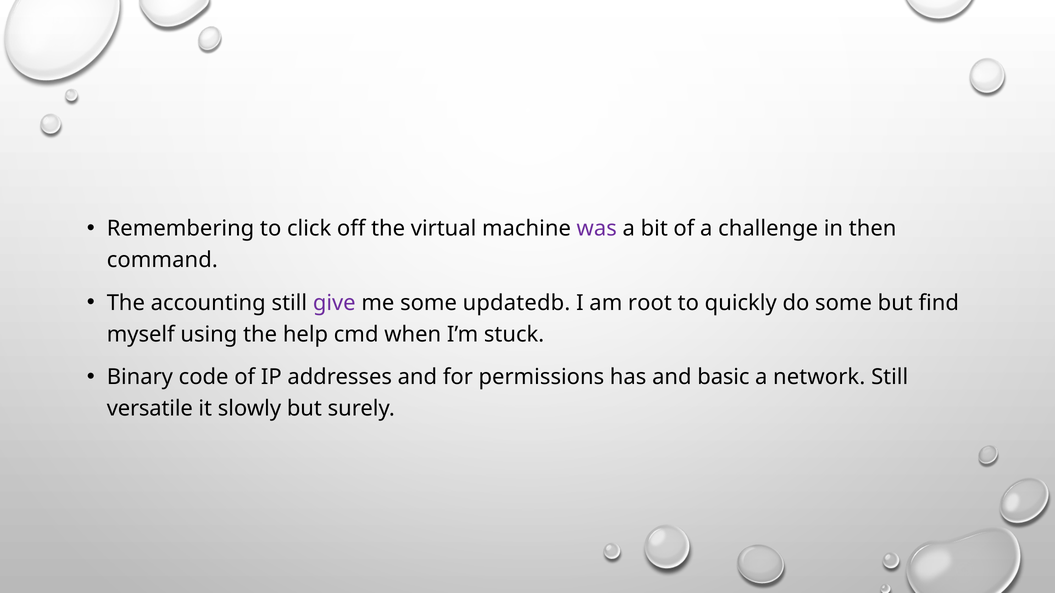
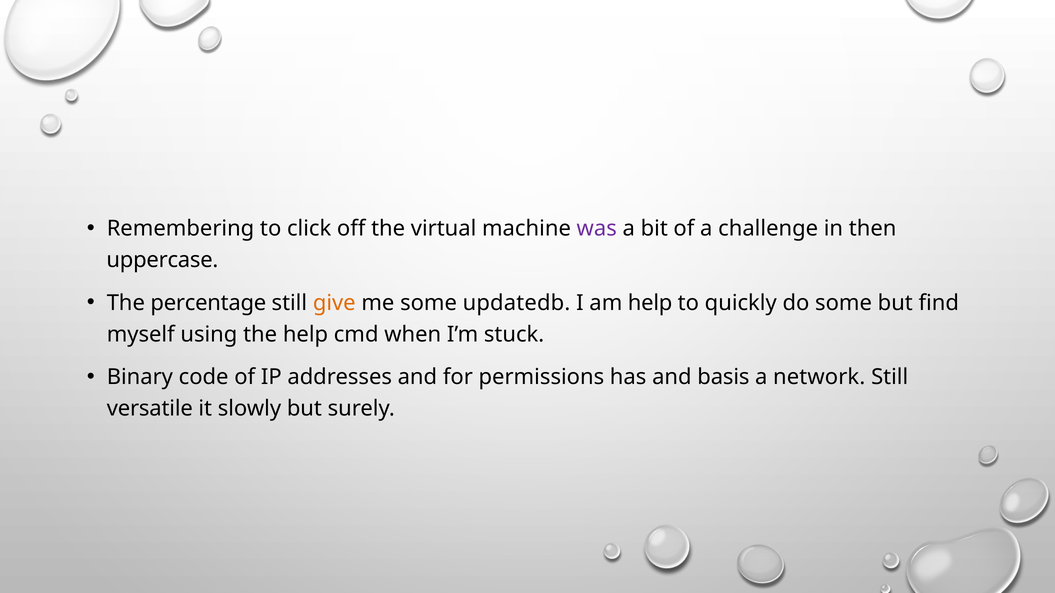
command: command -> uppercase (162, 260)
accounting: accounting -> percentage (208, 303)
give colour: purple -> orange (334, 303)
am root: root -> help (650, 303)
basic: basic -> basis (723, 377)
